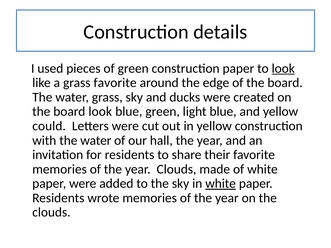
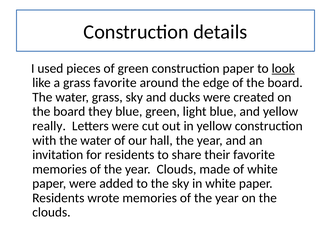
board look: look -> they (100, 112)
could: could -> really (49, 126)
white underline: present -> none (221, 184)
